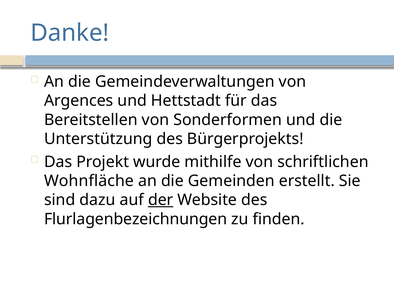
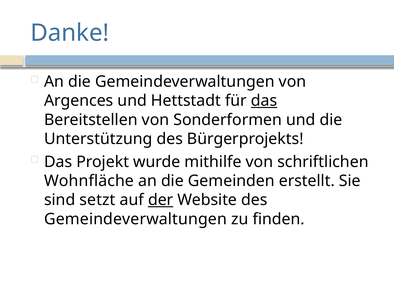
das underline: none -> present (264, 101)
dazu: dazu -> setzt (97, 200)
Flurlagenbezeichnungen: Flurlagenbezeichnungen -> Gemeindeverwaltungen (135, 219)
